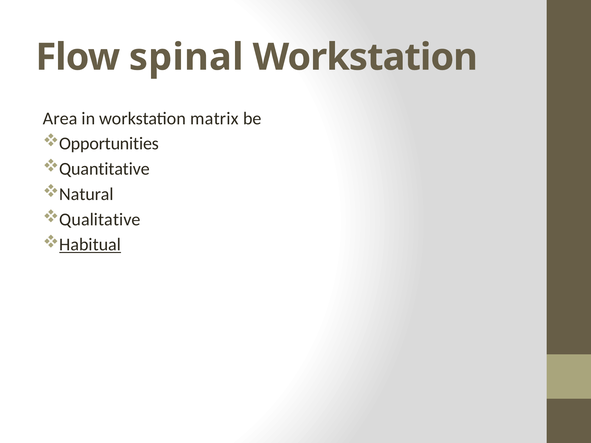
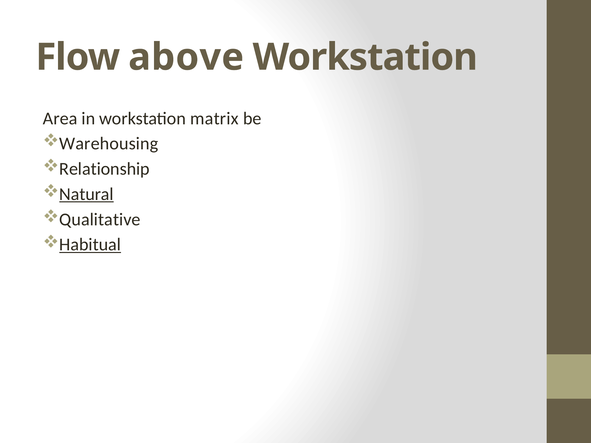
spinal: spinal -> above (186, 57)
Opportunities: Opportunities -> Warehousing (109, 144)
Quantitative: Quantitative -> Relationship (105, 169)
Natural underline: none -> present (86, 194)
